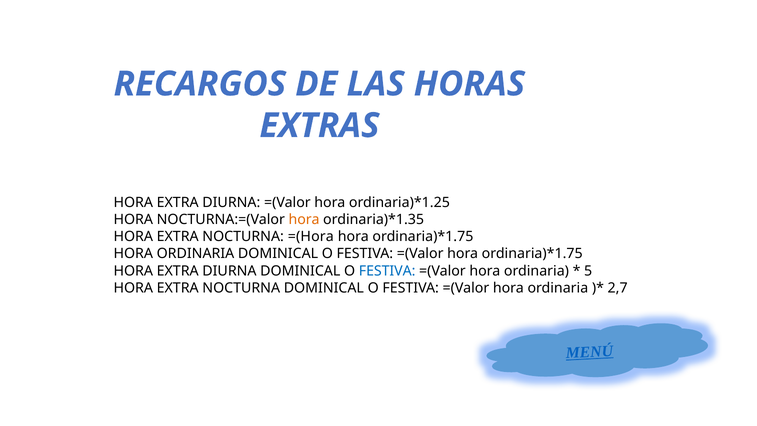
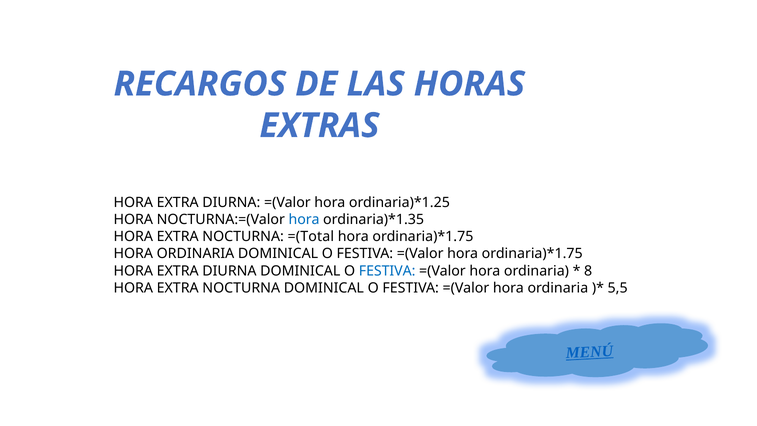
hora colour: orange -> blue (304, 220)
=(Hora: =(Hora -> =(Total (311, 237)
5: 5 -> 8 (588, 271)
2,7: 2,7 -> 5,5 (618, 288)
